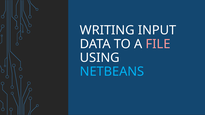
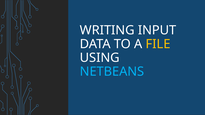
FILE colour: pink -> yellow (158, 44)
